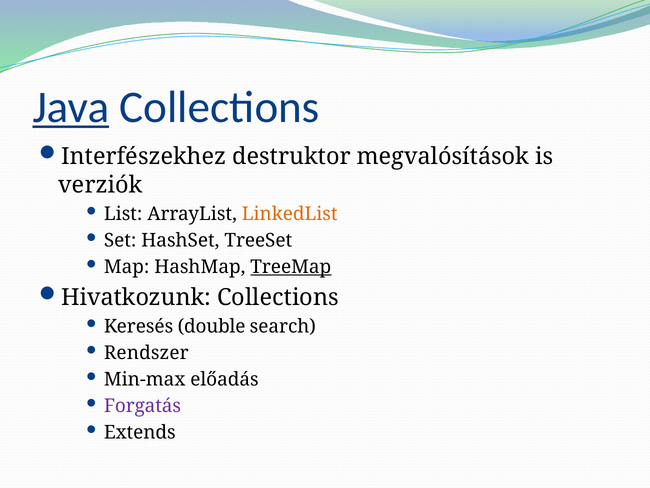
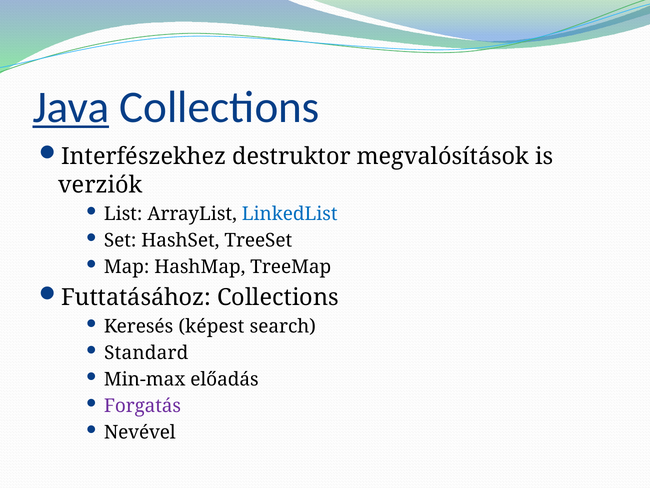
LinkedList colour: orange -> blue (290, 214)
TreeMap underline: present -> none (291, 267)
Hivatkozunk: Hivatkozunk -> Futtatásához (136, 297)
double: double -> képest (211, 326)
Rendszer: Rendszer -> Standard (146, 353)
Extends: Extends -> Nevével (140, 432)
